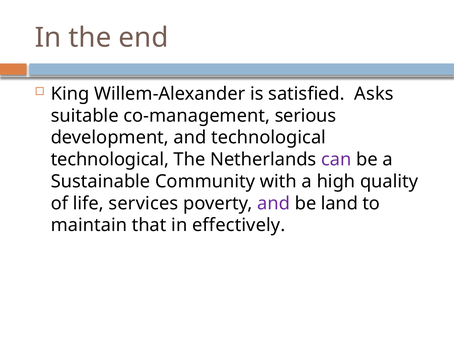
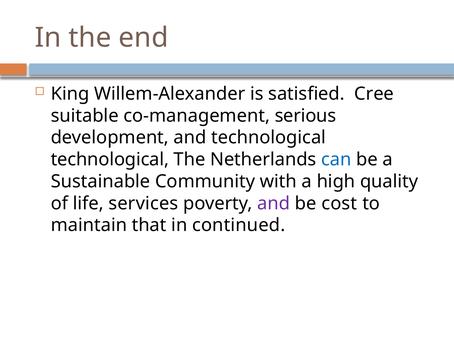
Asks: Asks -> Cree (374, 94)
can colour: purple -> blue (336, 160)
land: land -> cost (339, 204)
effectively: effectively -> continued (239, 226)
